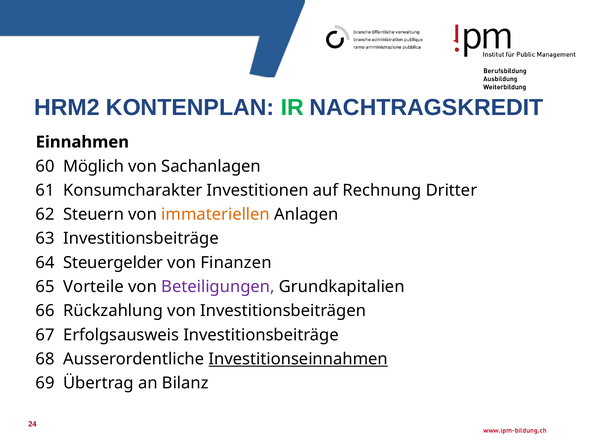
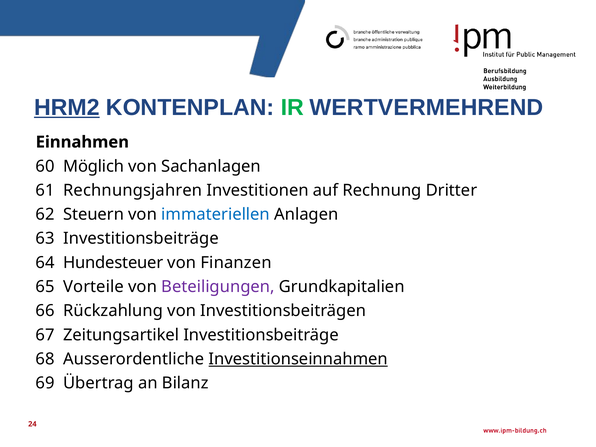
HRM2 underline: none -> present (67, 107)
NACHTRAGSKREDIT: NACHTRAGSKREDIT -> WERTVERMEHREND (426, 107)
Konsumcharakter: Konsumcharakter -> Rechnungsjahren (133, 190)
immateriellen colour: orange -> blue (216, 214)
Steuergelder: Steuergelder -> Hundesteuer (113, 263)
Erfolgsausweis: Erfolgsausweis -> Zeitungsartikel (121, 335)
